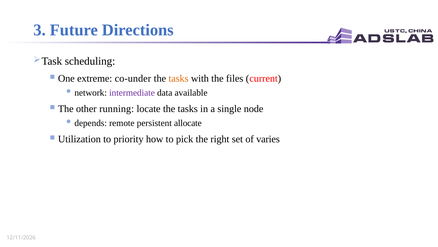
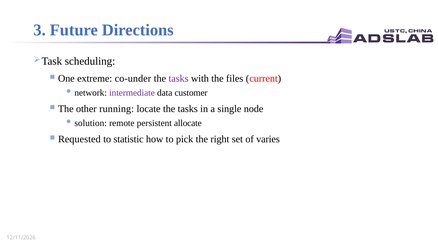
tasks colour: orange -> purple (179, 78)
available: available -> customer (191, 92)
depends: depends -> solution (91, 123)
Utilization: Utilization -> Requested (79, 139)
priority: priority -> statistic (129, 139)
